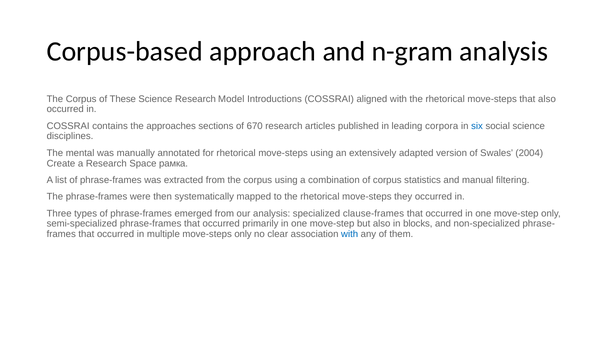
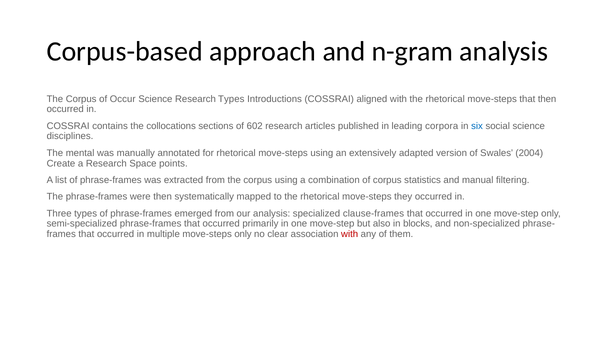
These: These -> Occur (123, 99)
Research Model: Model -> Types (231, 99)
that also: also -> then (547, 99)
approaches: approaches -> collocations (171, 126)
670: 670 -> 602 (255, 126)
рамка: рамка -> points (173, 163)
with colour: blue -> red (350, 234)
